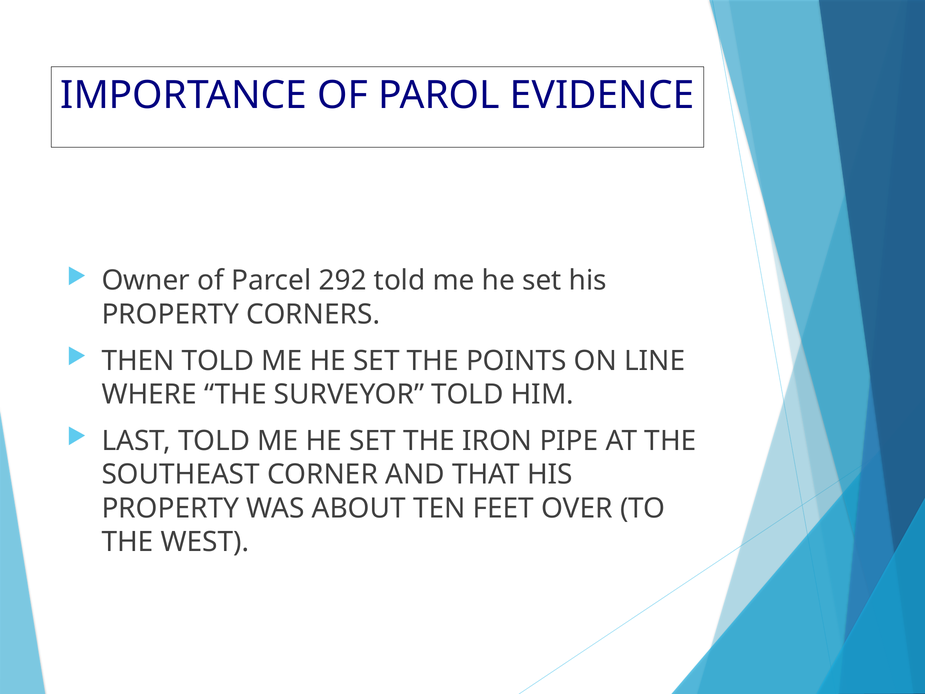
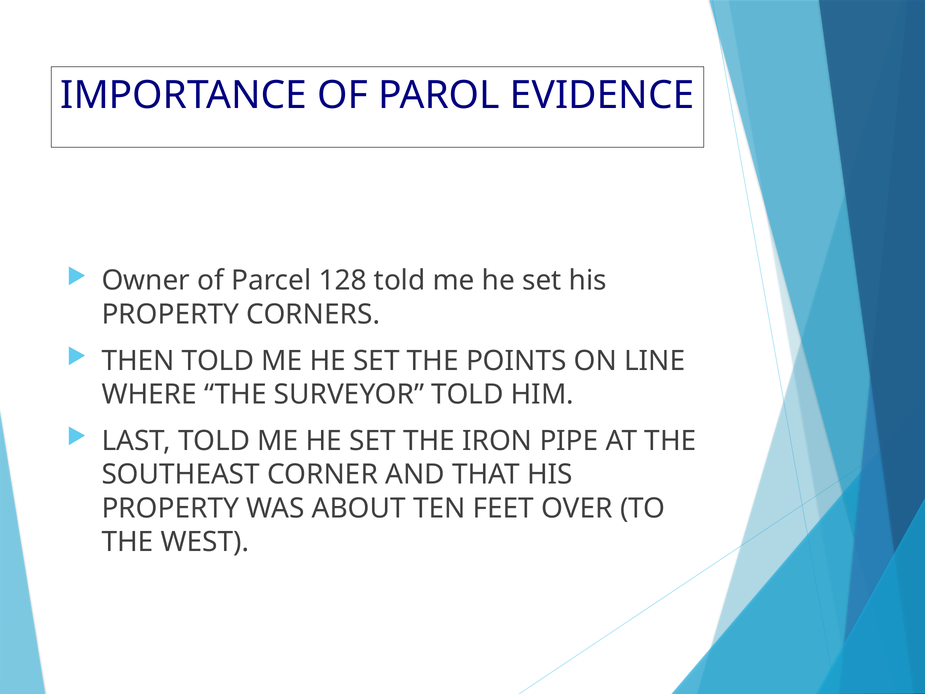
292: 292 -> 128 (343, 281)
